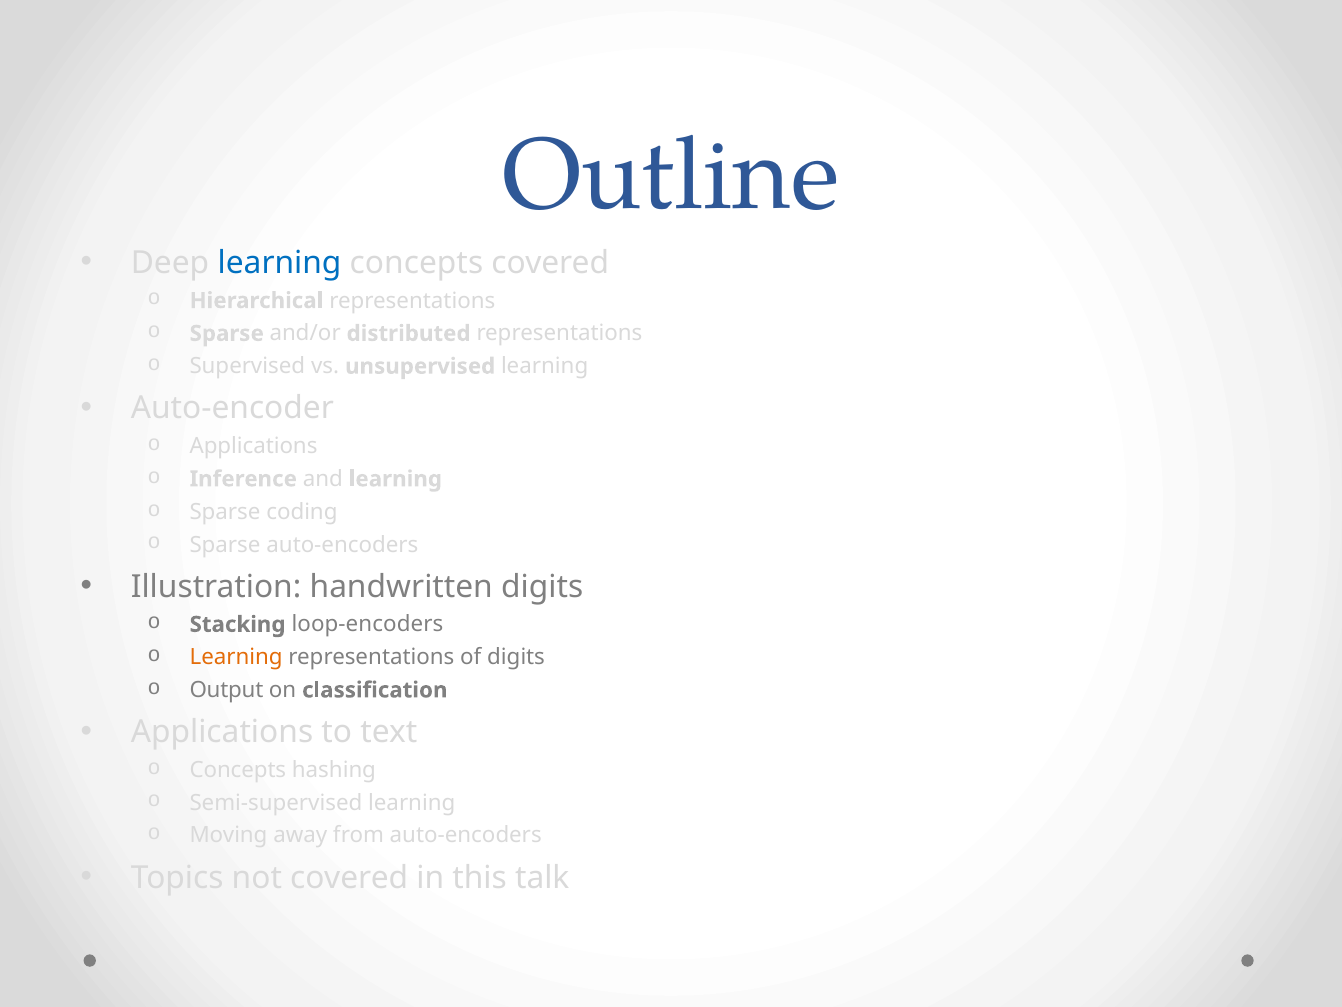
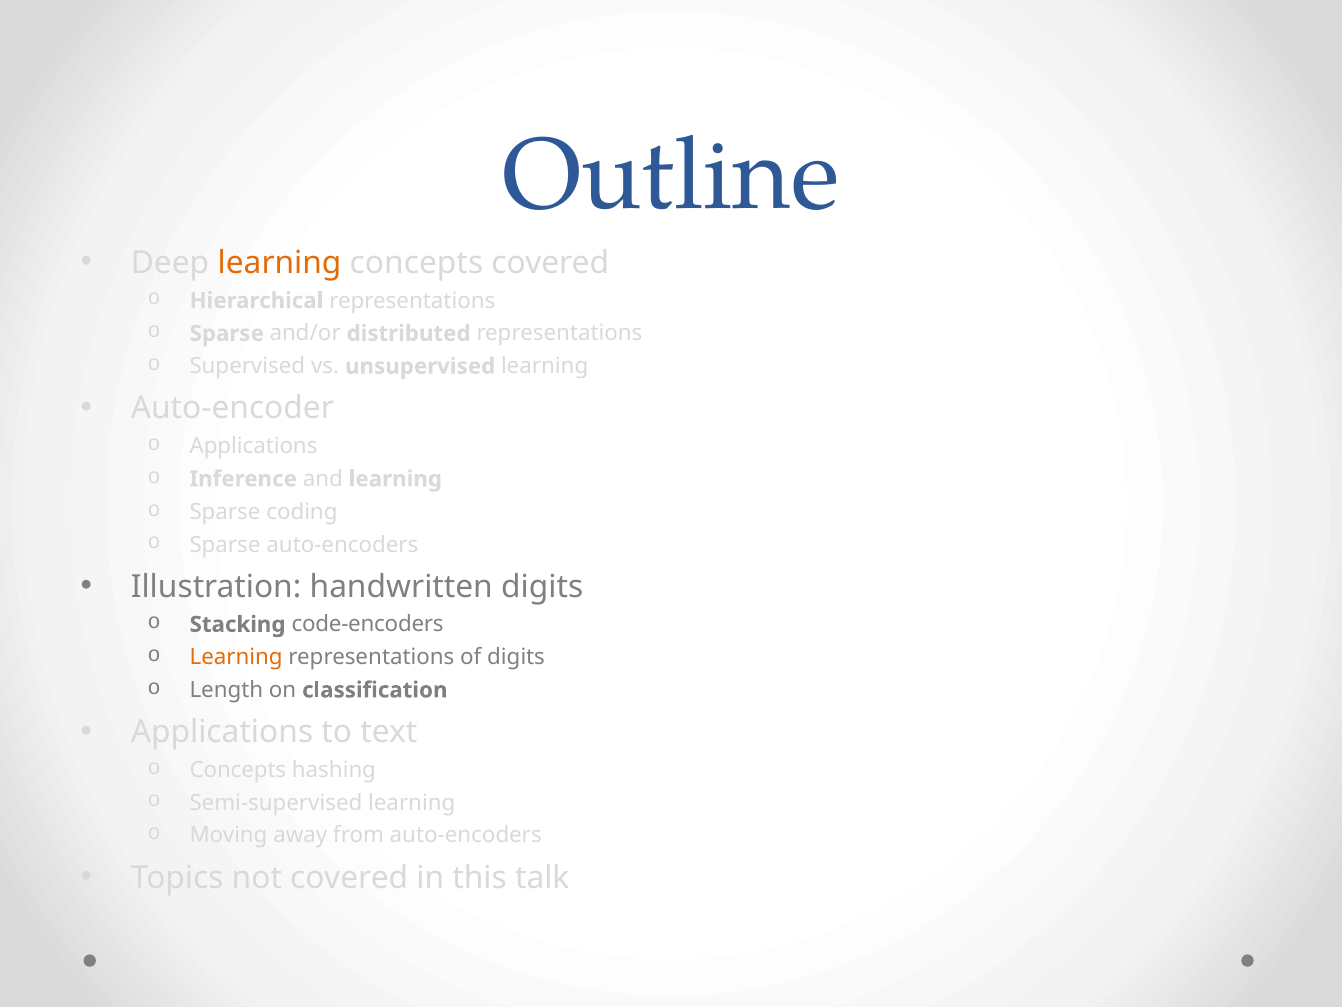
learning colour: blue -> orange (280, 263)
loop-encoders: loop-encoders -> code-encoders (368, 624)
Output: Output -> Length (226, 690)
